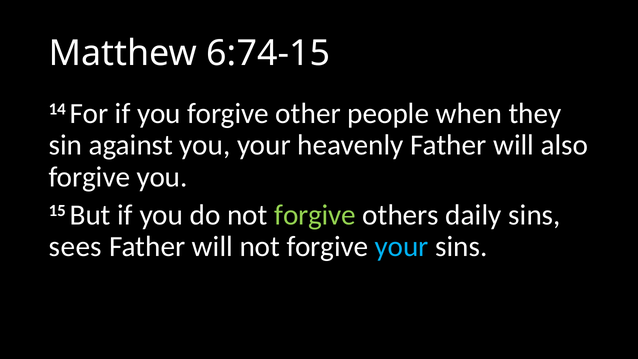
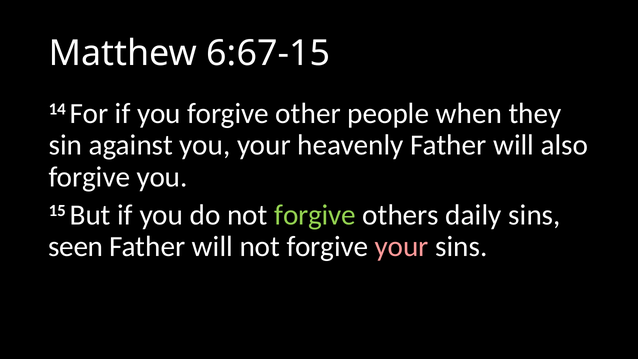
6:74-15: 6:74-15 -> 6:67-15 (268, 54)
sees: sees -> seen (76, 247)
your colour: light blue -> pink (402, 247)
